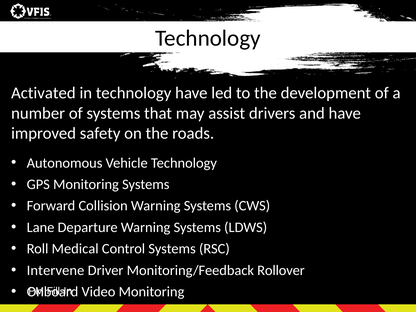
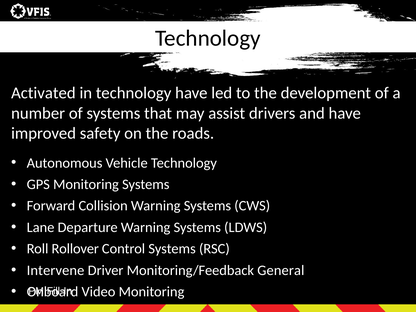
Medical: Medical -> Rollover (75, 249)
Rollover: Rollover -> General (281, 270)
